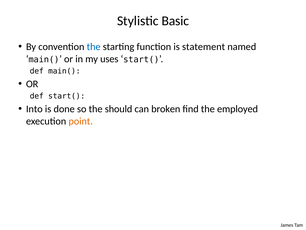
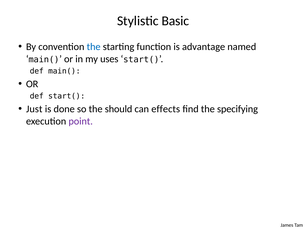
statement: statement -> advantage (204, 47)
Into: Into -> Just (34, 109)
broken: broken -> effects (166, 109)
employed: employed -> specifying (238, 109)
point colour: orange -> purple (81, 121)
